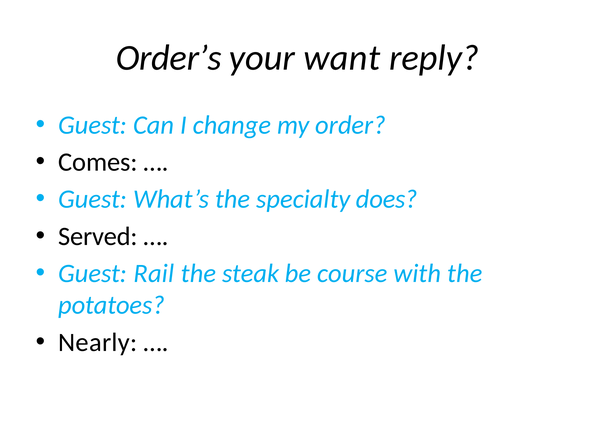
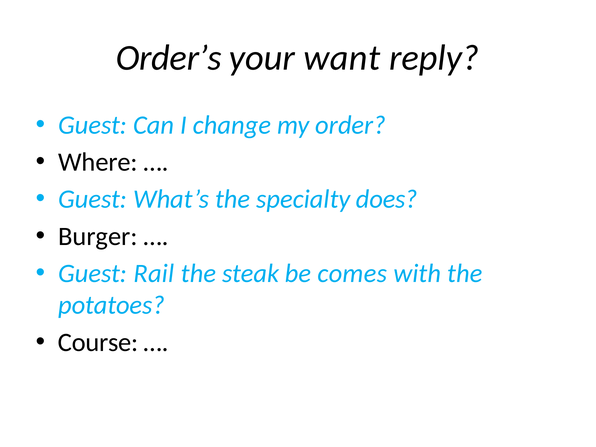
Comes: Comes -> Where (98, 162)
Served: Served -> Burger (98, 236)
course: course -> comes (352, 273)
Nearly: Nearly -> Course (98, 342)
